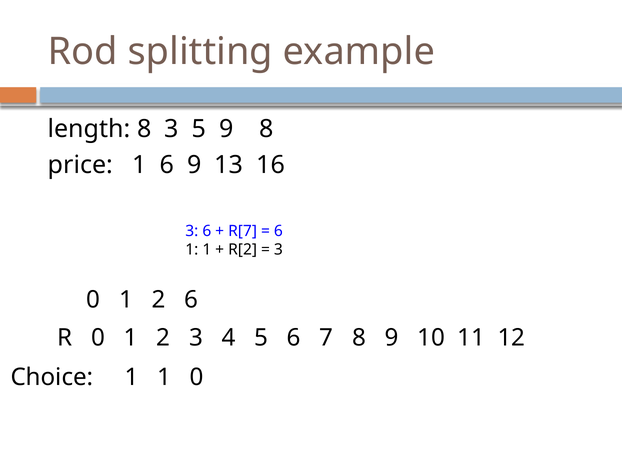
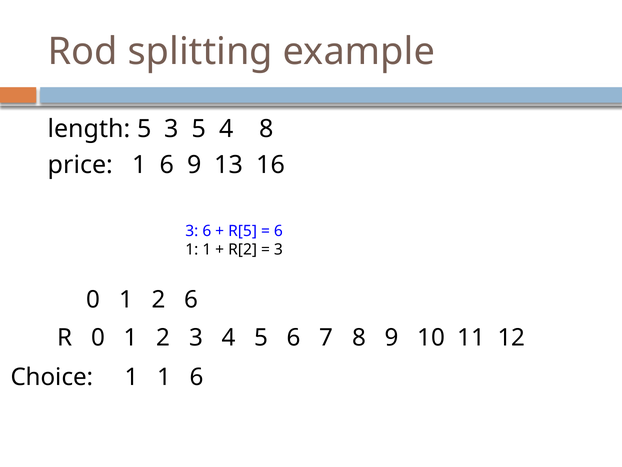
length 8: 8 -> 5 (144, 129)
5 9: 9 -> 4 (226, 129)
R[7: R[7 -> R[5 (243, 231)
1 1 0: 0 -> 6 (197, 377)
